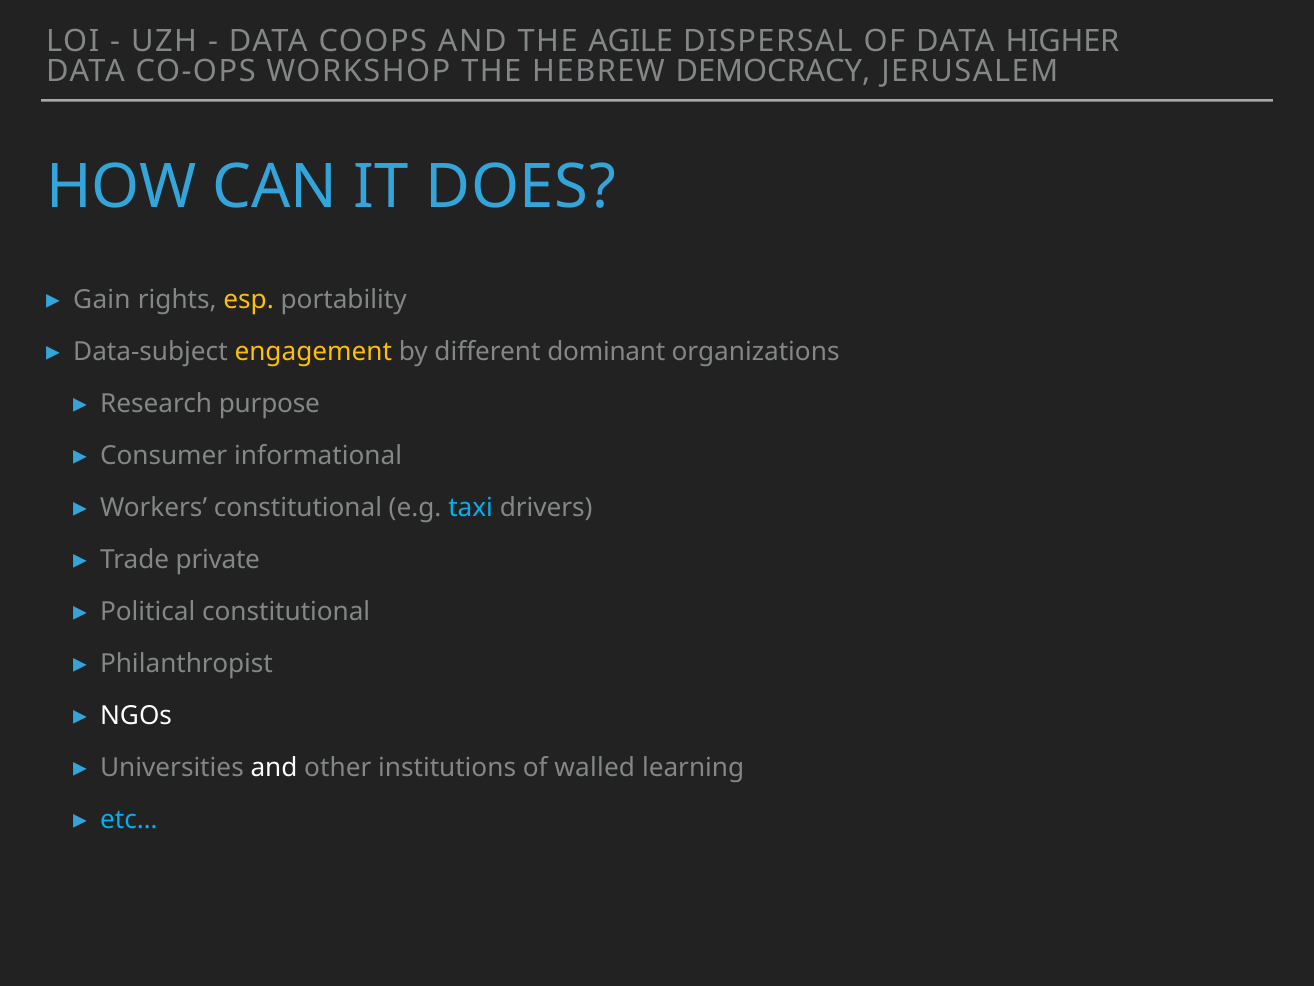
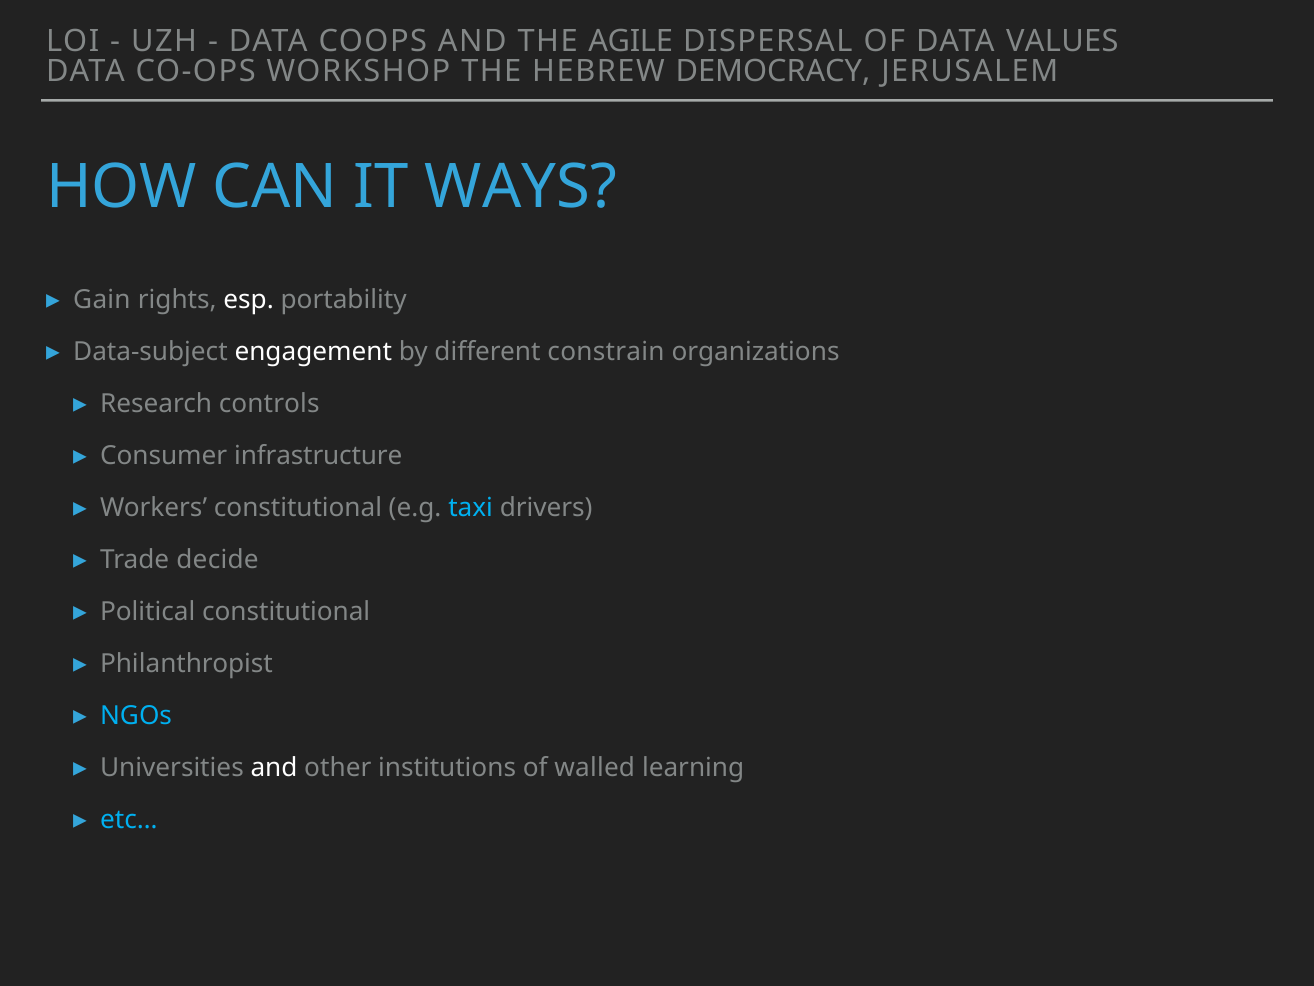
HIGHER: HIGHER -> VALUES (1062, 42)
DOES: DOES -> WAYS (521, 187)
esp colour: yellow -> white (249, 300)
engagement colour: yellow -> white (313, 352)
dominant: dominant -> constrain (606, 352)
purpose: purpose -> controls (269, 404)
informational: informational -> infrastructure (318, 456)
private: private -> decide (218, 560)
NGOs colour: white -> light blue (136, 715)
